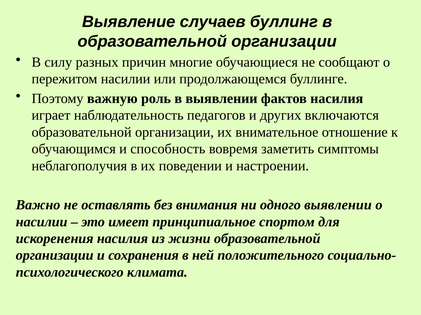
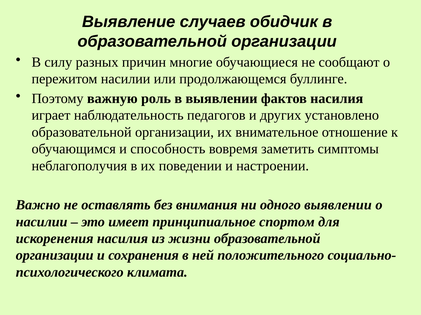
буллинг: буллинг -> обидчик (284, 22)
включаются: включаются -> установлено (342, 116)
